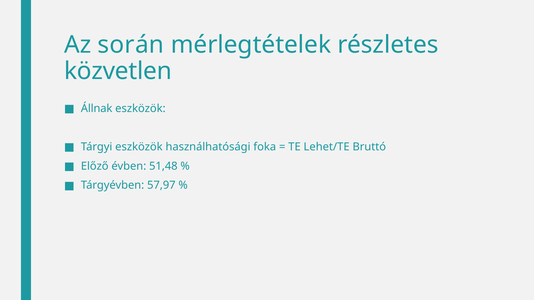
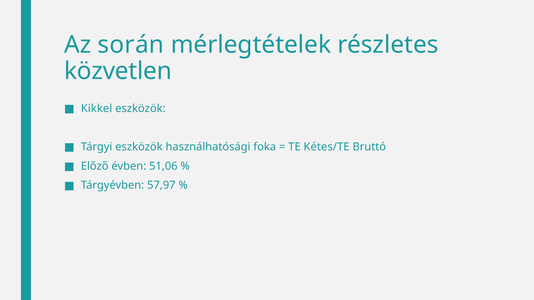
Állnak: Állnak -> Kikkel (97, 108)
Lehet/TE: Lehet/TE -> Kétes/TE (327, 147)
51,48: 51,48 -> 51,06 (163, 166)
